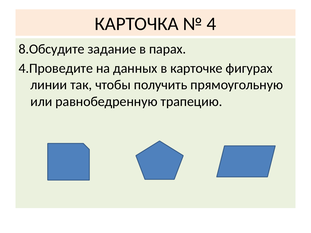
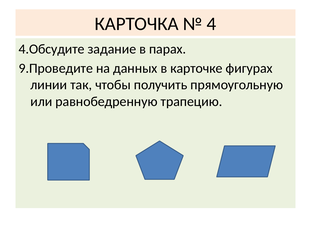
8.Обсудите: 8.Обсудите -> 4.Обсудите (52, 49)
4.Проведите: 4.Проведите -> 9.Проведите (56, 68)
